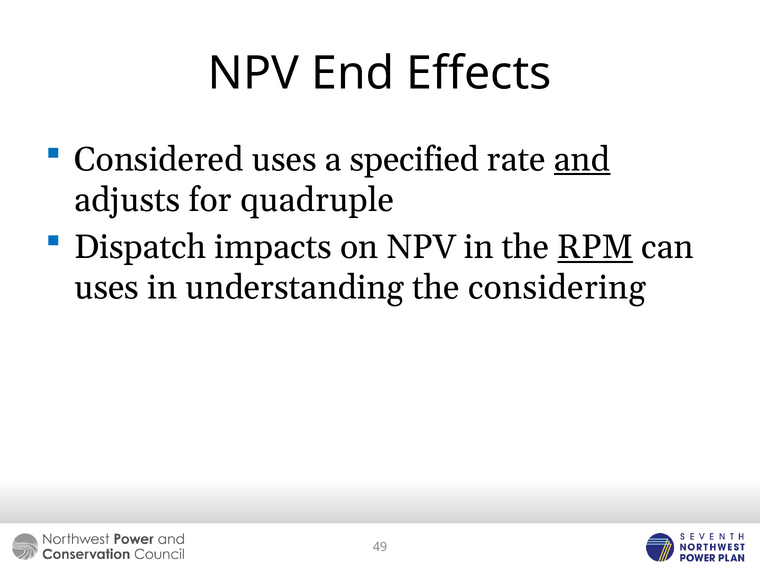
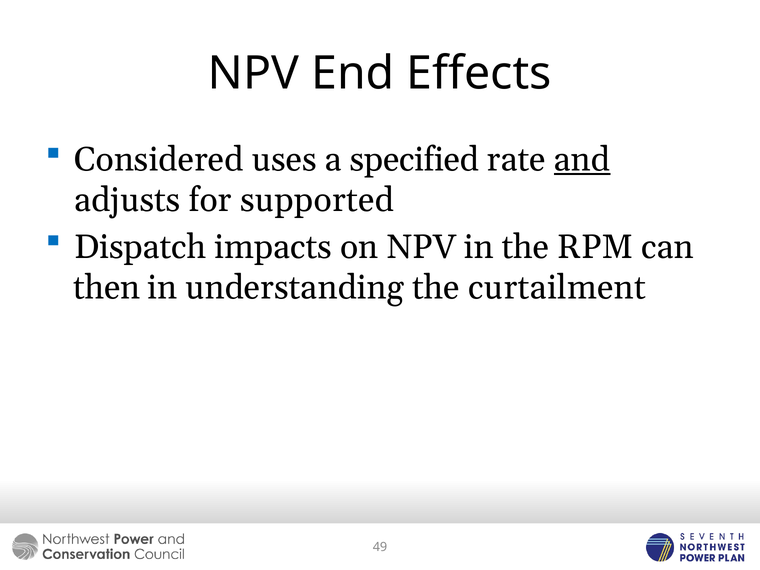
quadruple: quadruple -> supported (317, 200)
RPM underline: present -> none (595, 247)
uses: uses -> then (107, 288)
considering: considering -> curtailment (557, 288)
